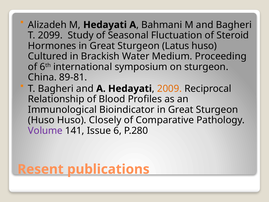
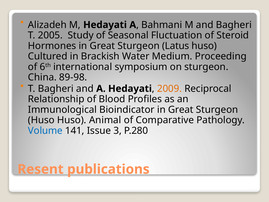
2099: 2099 -> 2005 (50, 35)
89-81: 89-81 -> 89-98 (73, 77)
Closely: Closely -> Animal (105, 120)
Volume colour: purple -> blue (45, 130)
6: 6 -> 3 (118, 130)
